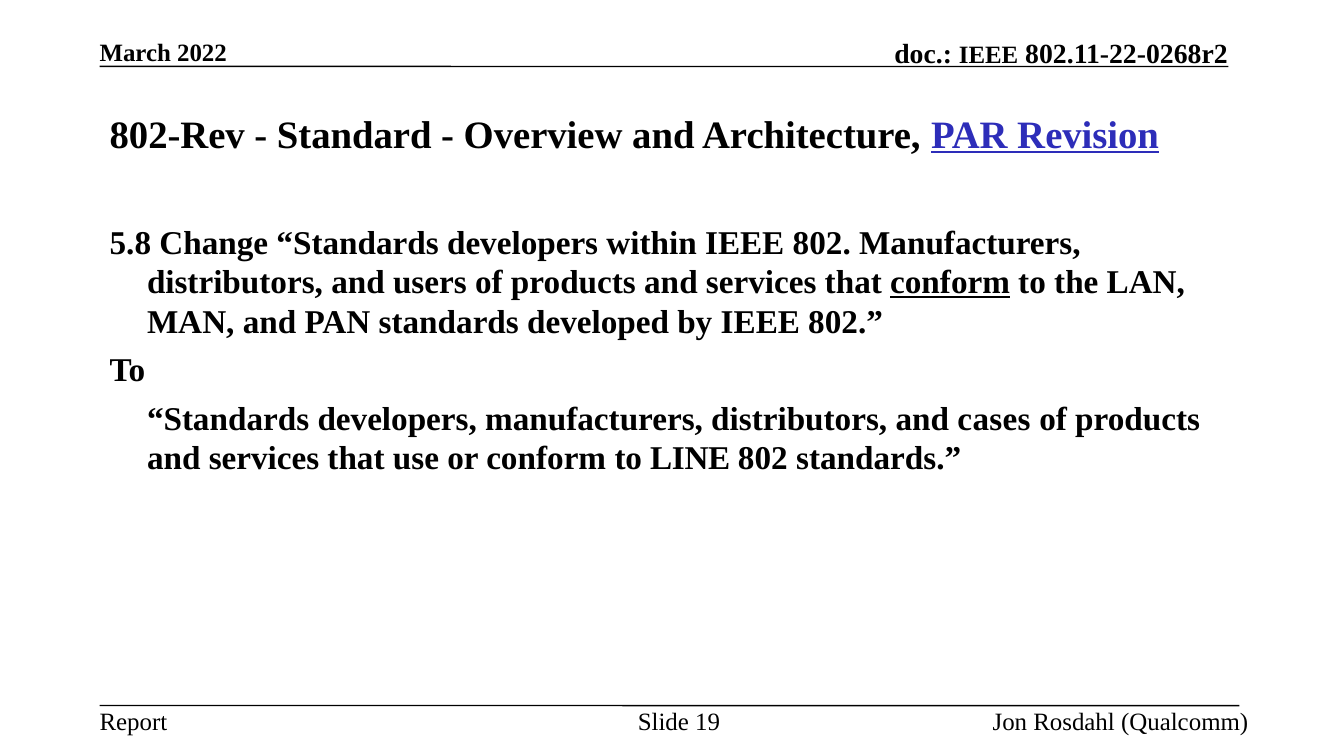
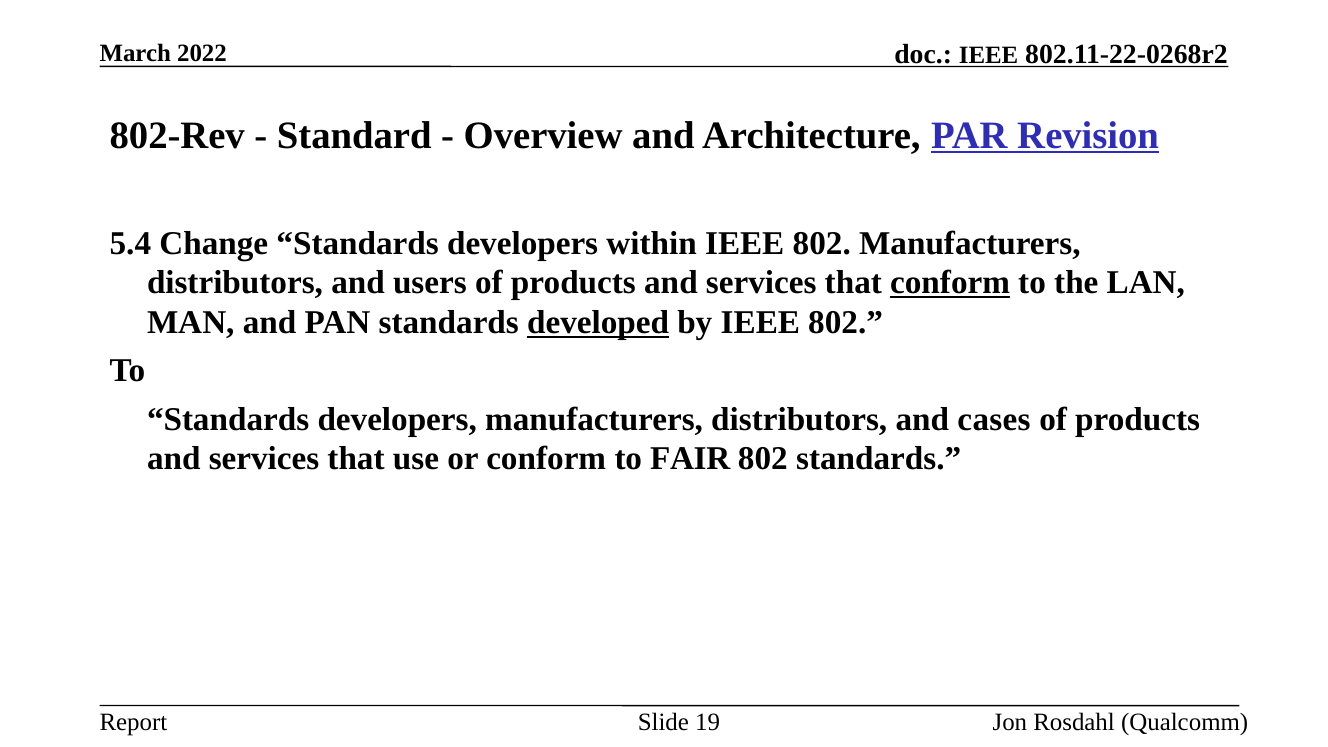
5.8: 5.8 -> 5.4 (130, 243)
developed underline: none -> present (598, 323)
LINE: LINE -> FAIR (690, 459)
